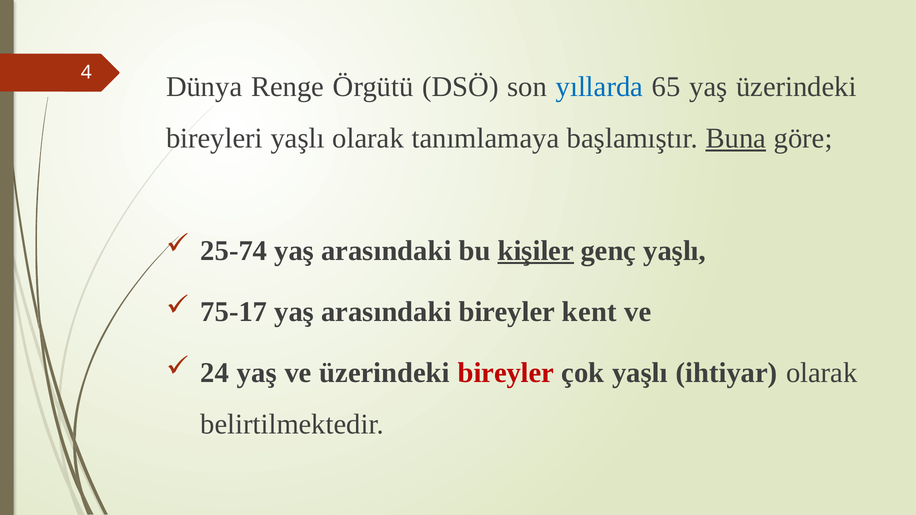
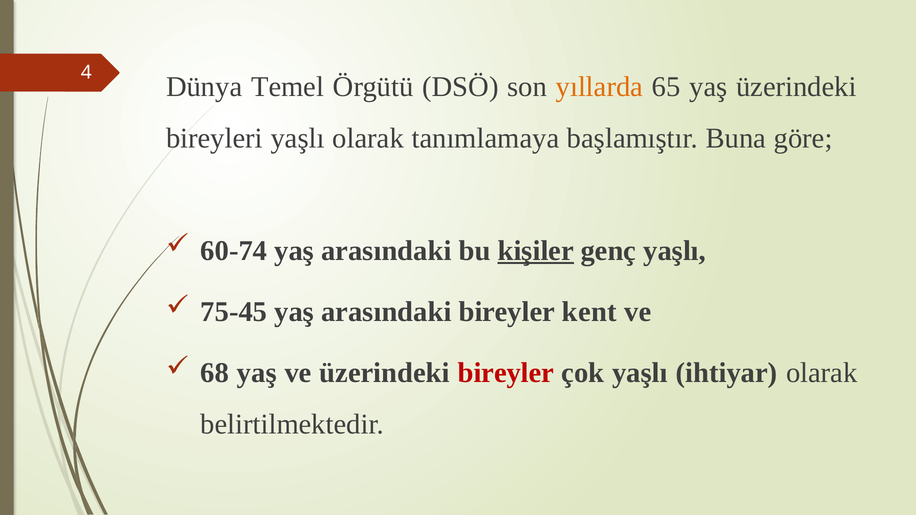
Renge: Renge -> Temel (288, 87)
yıllarda colour: blue -> orange (599, 87)
Buna underline: present -> none (736, 138)
25-74: 25-74 -> 60-74 (234, 251)
75-17: 75-17 -> 75-45 (234, 312)
24: 24 -> 68 (215, 373)
